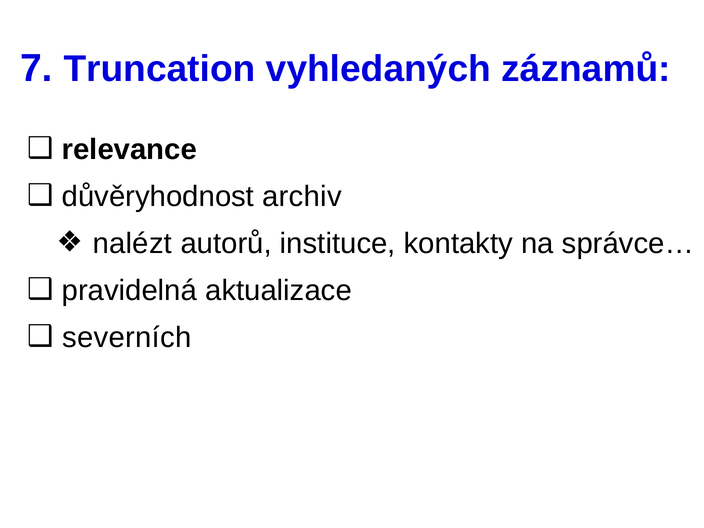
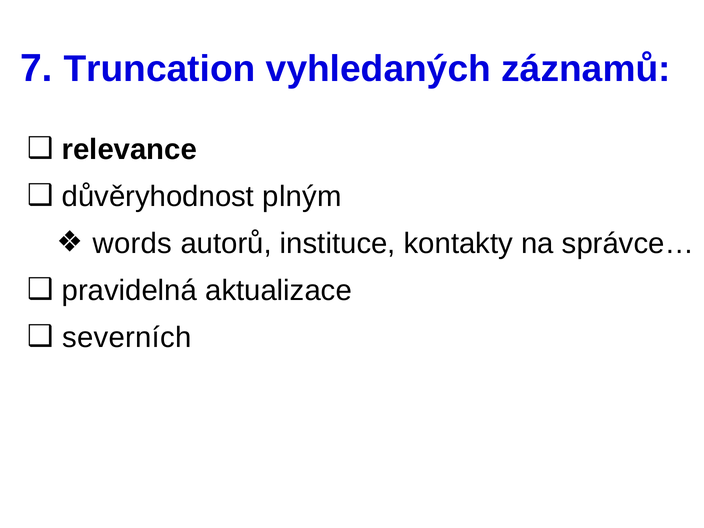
archiv: archiv -> plným (302, 197)
nalézt: nalézt -> words (132, 244)
